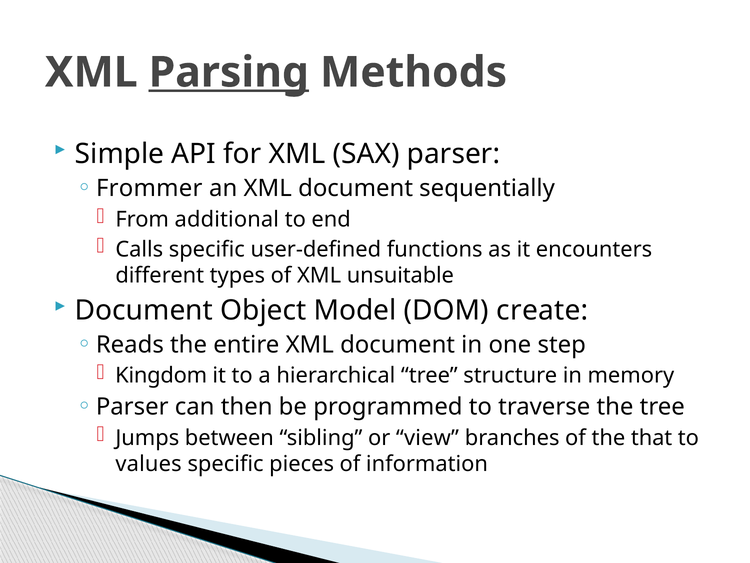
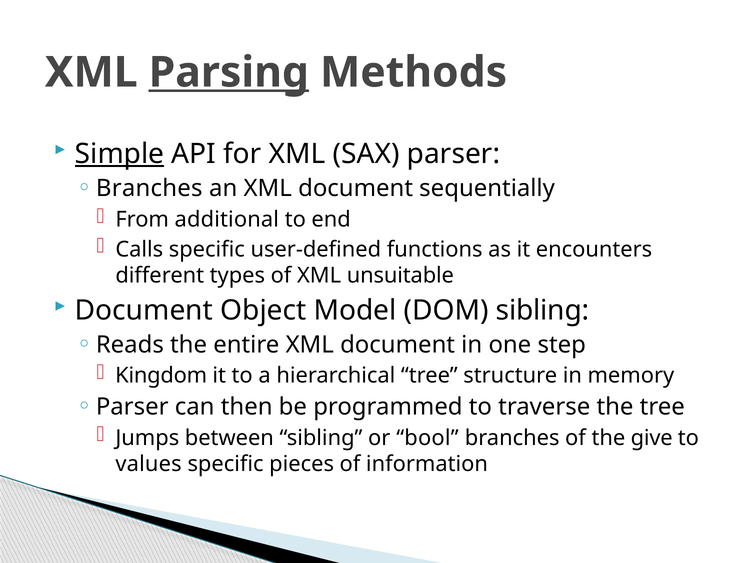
Simple underline: none -> present (120, 154)
Frommer: Frommer -> Branches (149, 188)
DOM create: create -> sibling (543, 310)
view: view -> bool (427, 437)
that: that -> give (652, 437)
